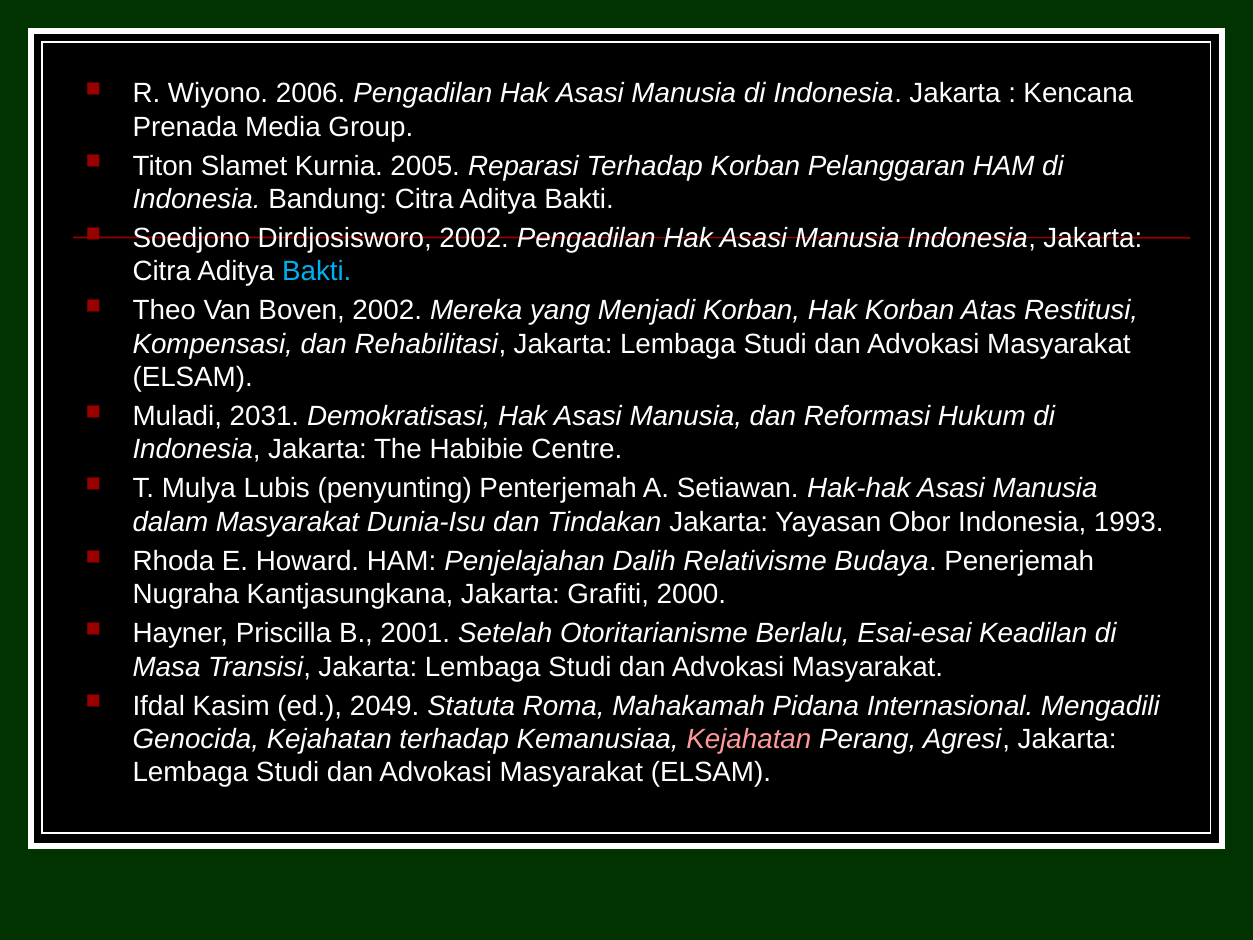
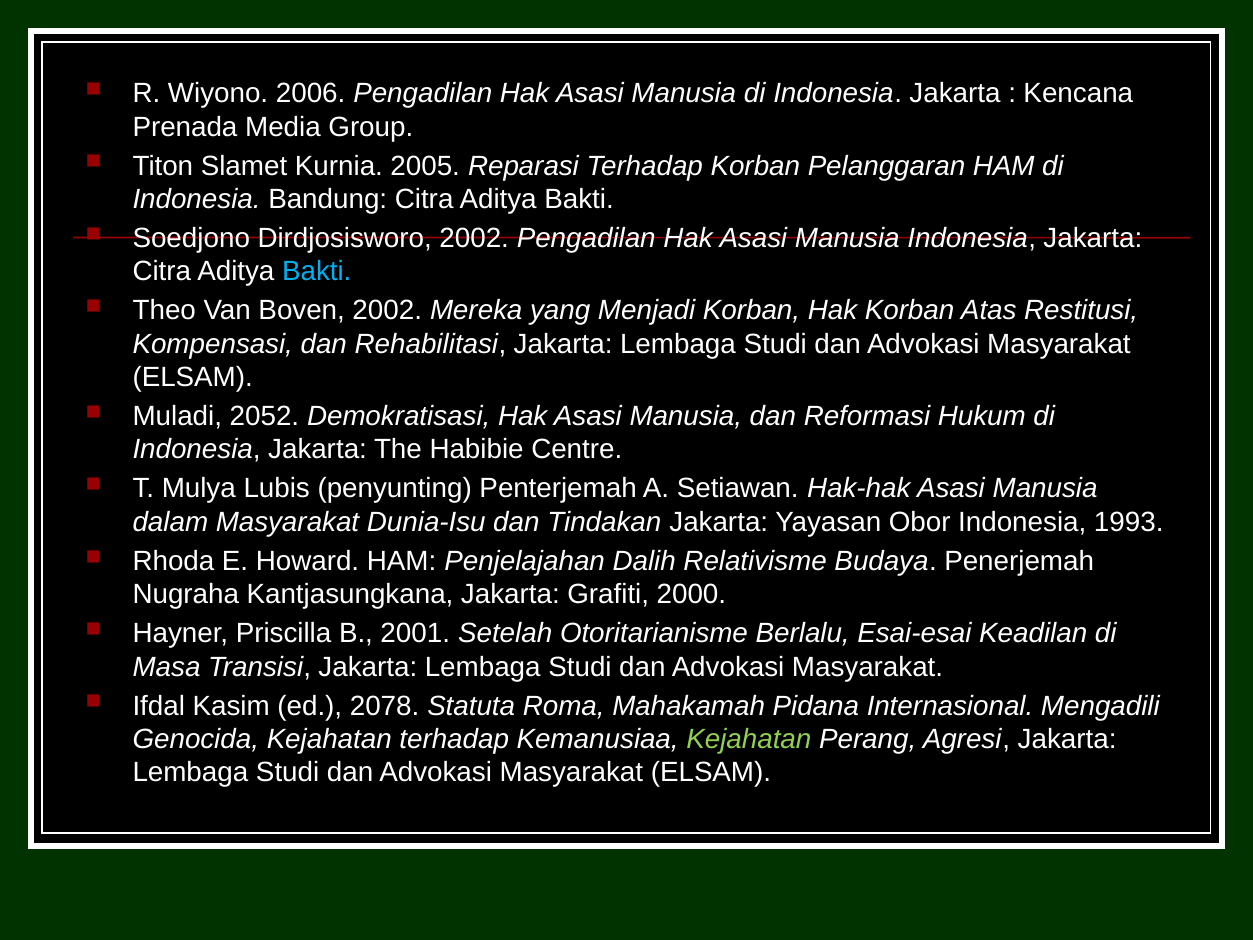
2031: 2031 -> 2052 (264, 416)
2049: 2049 -> 2078 (385, 706)
Kejahatan colour: pink -> light green (749, 739)
